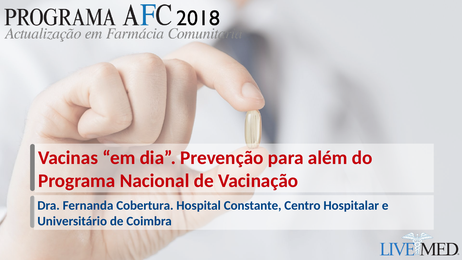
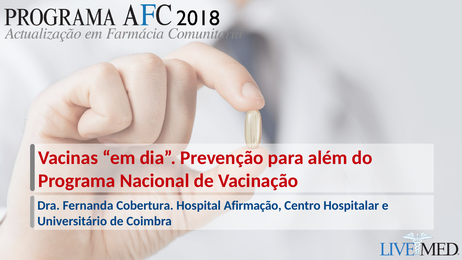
Constante: Constante -> Afirmação (253, 205)
